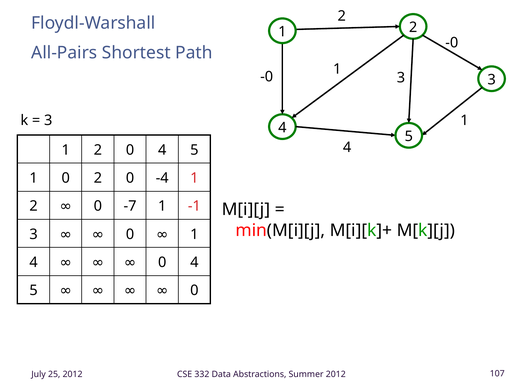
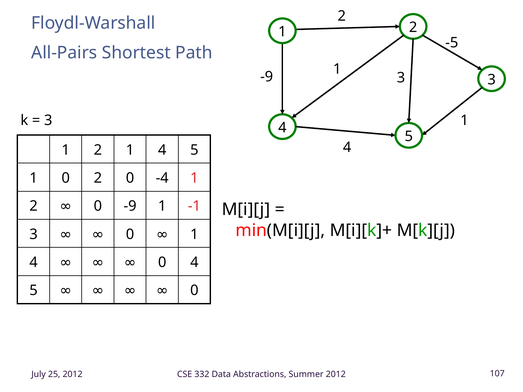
-0: -0 -> -5 (452, 43)
-0: -0 -> -9 (267, 77)
1 2 0: 0 -> 1 (130, 150)
0 -7: -7 -> -9 (130, 206)
